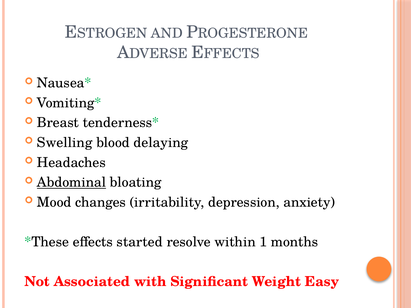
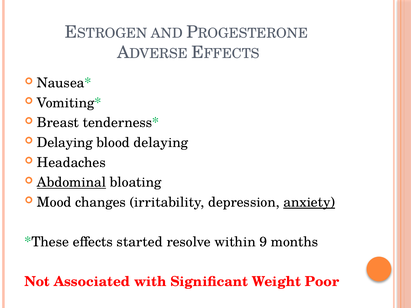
Swelling: Swelling -> Delaying (65, 143)
anxiety underline: none -> present (309, 202)
1: 1 -> 9 (263, 242)
Easy: Easy -> Poor (322, 282)
